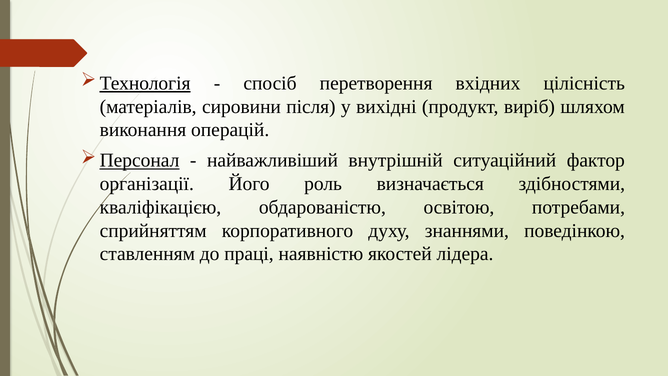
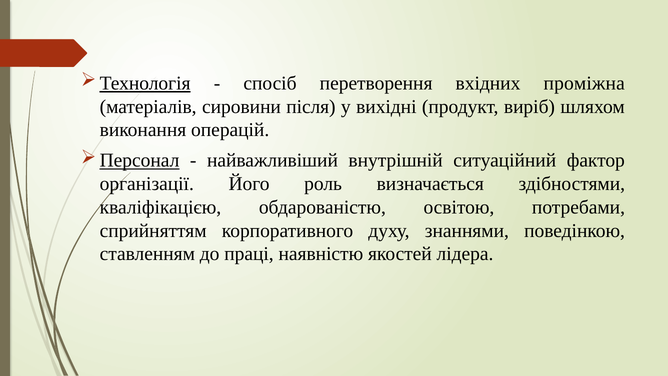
цілісність: цілісність -> проміжна (584, 83)
